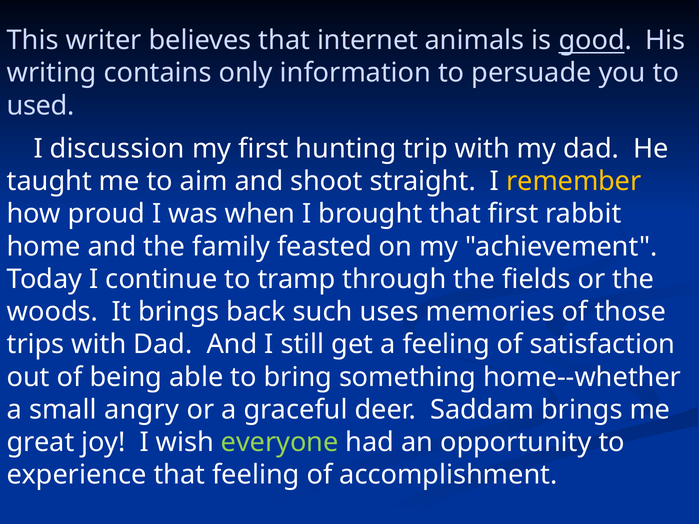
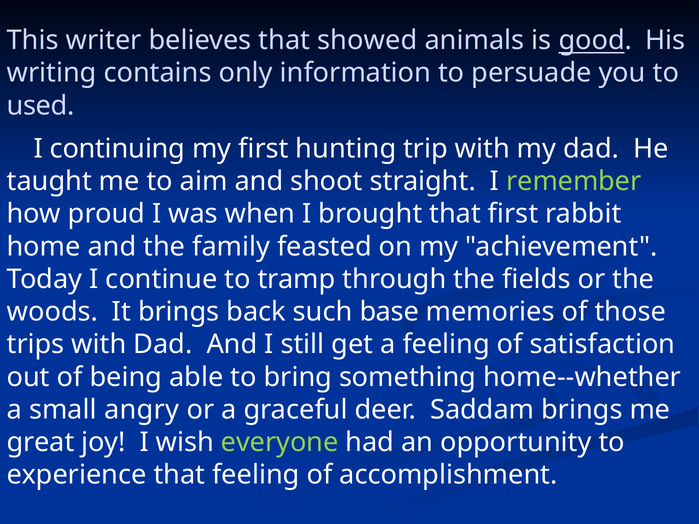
internet: internet -> showed (367, 40)
discussion: discussion -> continuing (117, 149)
remember colour: yellow -> light green (574, 181)
uses: uses -> base (389, 312)
